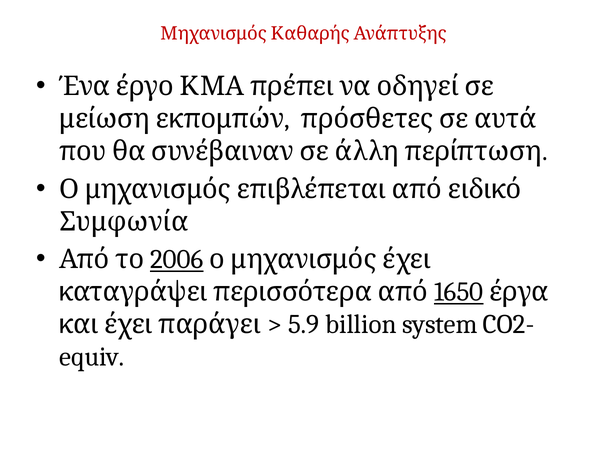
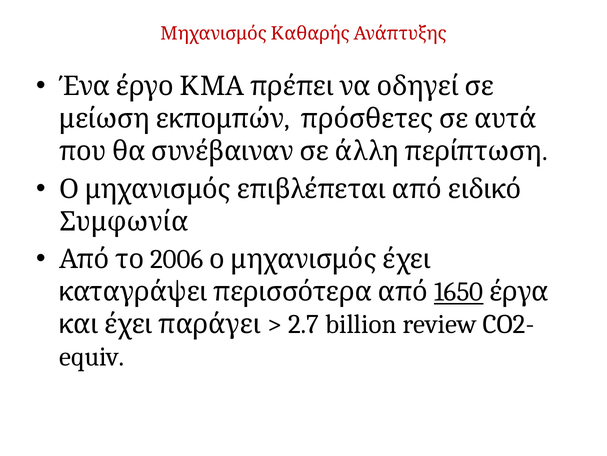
2006 underline: present -> none (177, 259)
5.9: 5.9 -> 2.7 (304, 324)
system: system -> review (440, 324)
